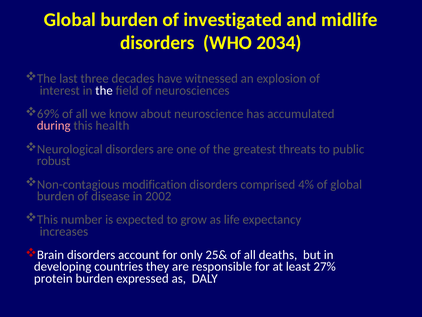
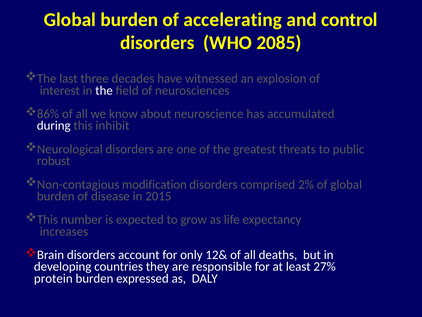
investigated: investigated -> accelerating (233, 20)
midlife: midlife -> control (349, 20)
2034: 2034 -> 2085 (279, 43)
69%: 69% -> 86% (48, 114)
during colour: pink -> white (54, 126)
health: health -> inhibit (112, 126)
4%: 4% -> 2% (306, 184)
2002: 2002 -> 2015 (158, 196)
25&: 25& -> 12& (216, 255)
